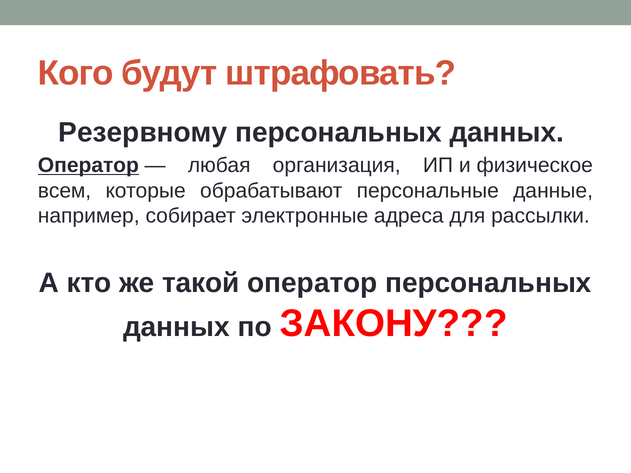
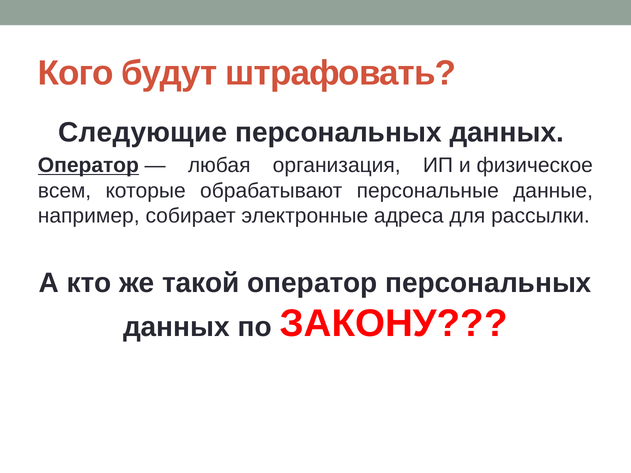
Резервному: Резервному -> Следующие (143, 132)
